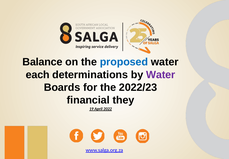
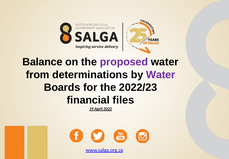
proposed colour: blue -> purple (124, 62)
each: each -> from (38, 74)
they: they -> files (123, 100)
